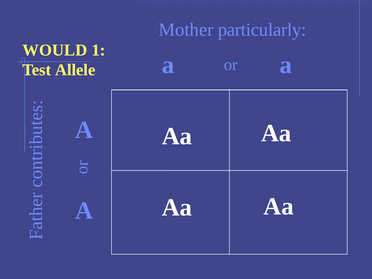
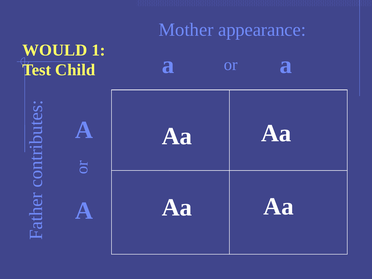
particularly: particularly -> appearance (262, 30)
Allele: Allele -> Child (75, 70)
